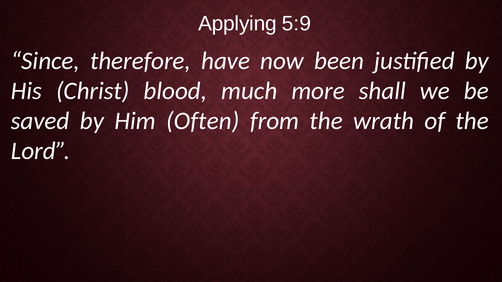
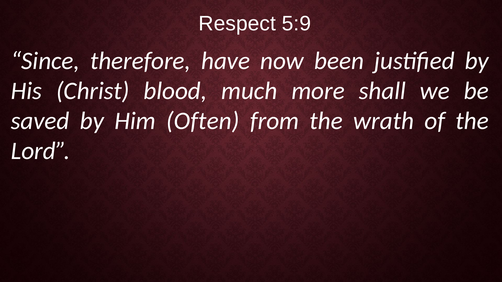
Applying: Applying -> Respect (237, 24)
